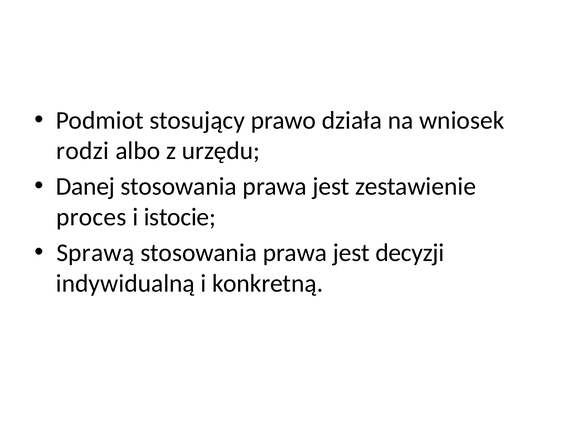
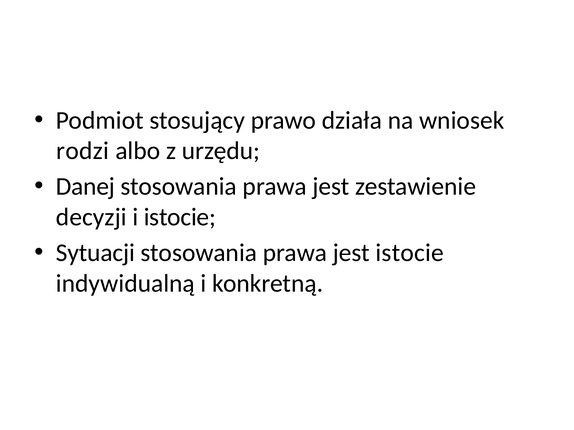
proces: proces -> decyzji (91, 217)
Sprawą: Sprawą -> Sytuacji (96, 253)
jest decyzji: decyzji -> istocie (410, 253)
